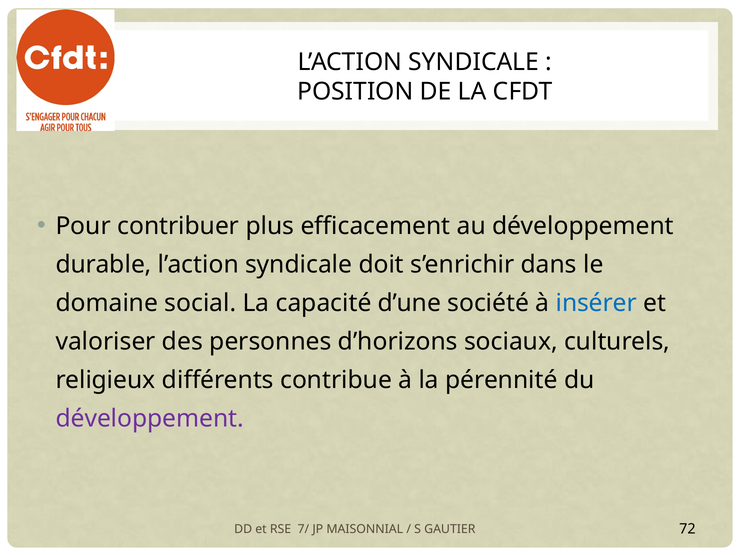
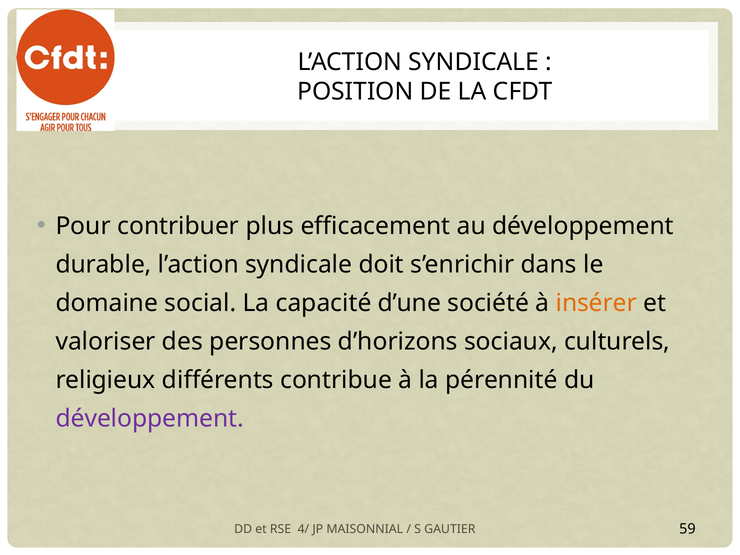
insérer colour: blue -> orange (596, 303)
7/: 7/ -> 4/ (303, 529)
72: 72 -> 59 (687, 529)
